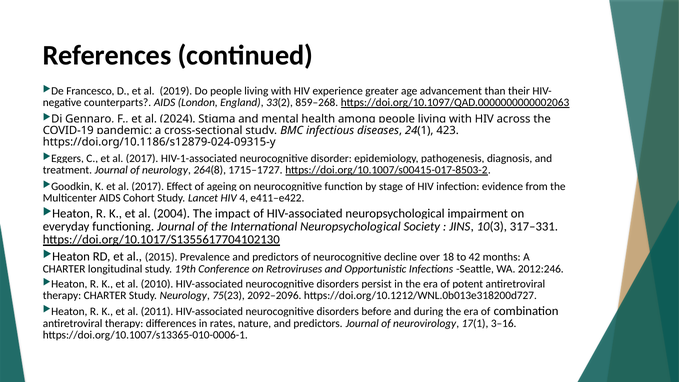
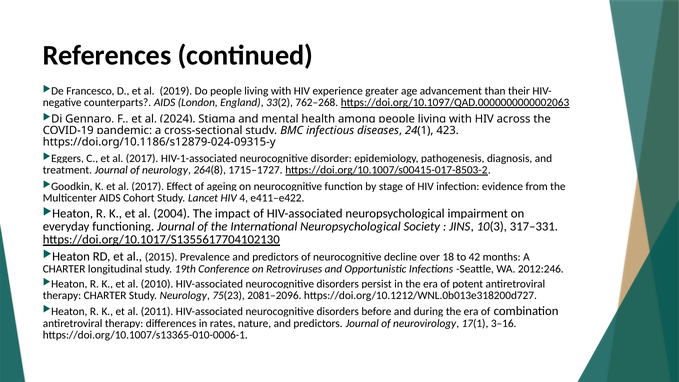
859–268: 859–268 -> 762–268 (317, 103)
2092–2096: 2092–2096 -> 2081–2096 (274, 295)
